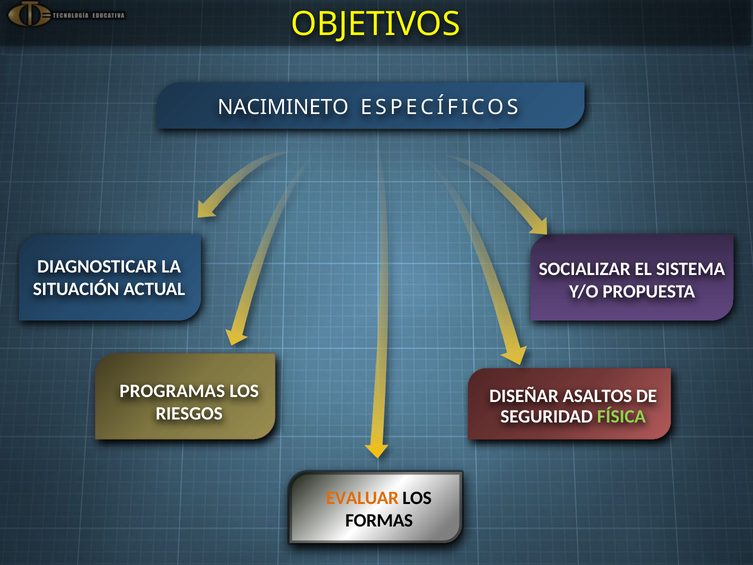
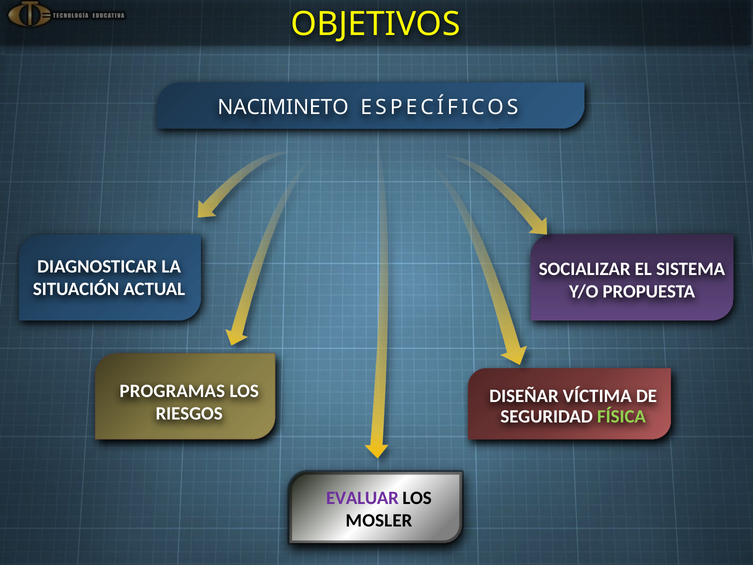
ASALTOS: ASALTOS -> VÍCTIMA (597, 396)
EVALUAR colour: orange -> purple (362, 498)
FORMAS: FORMAS -> MOSLER (379, 521)
